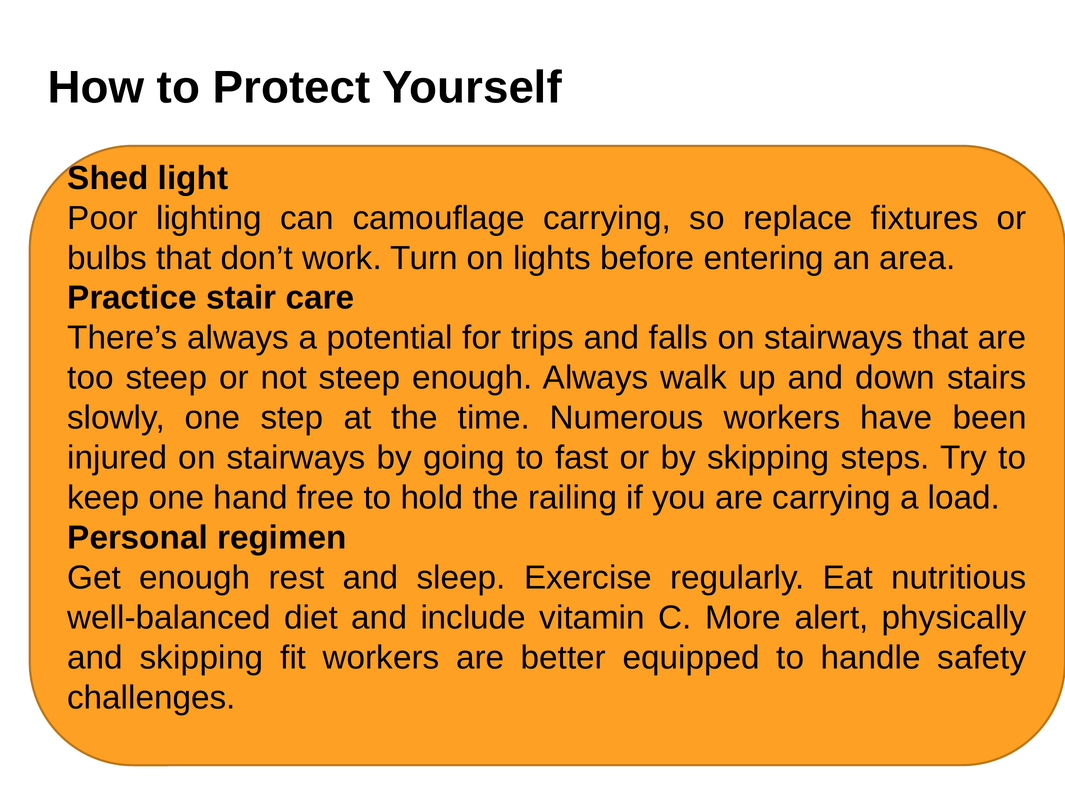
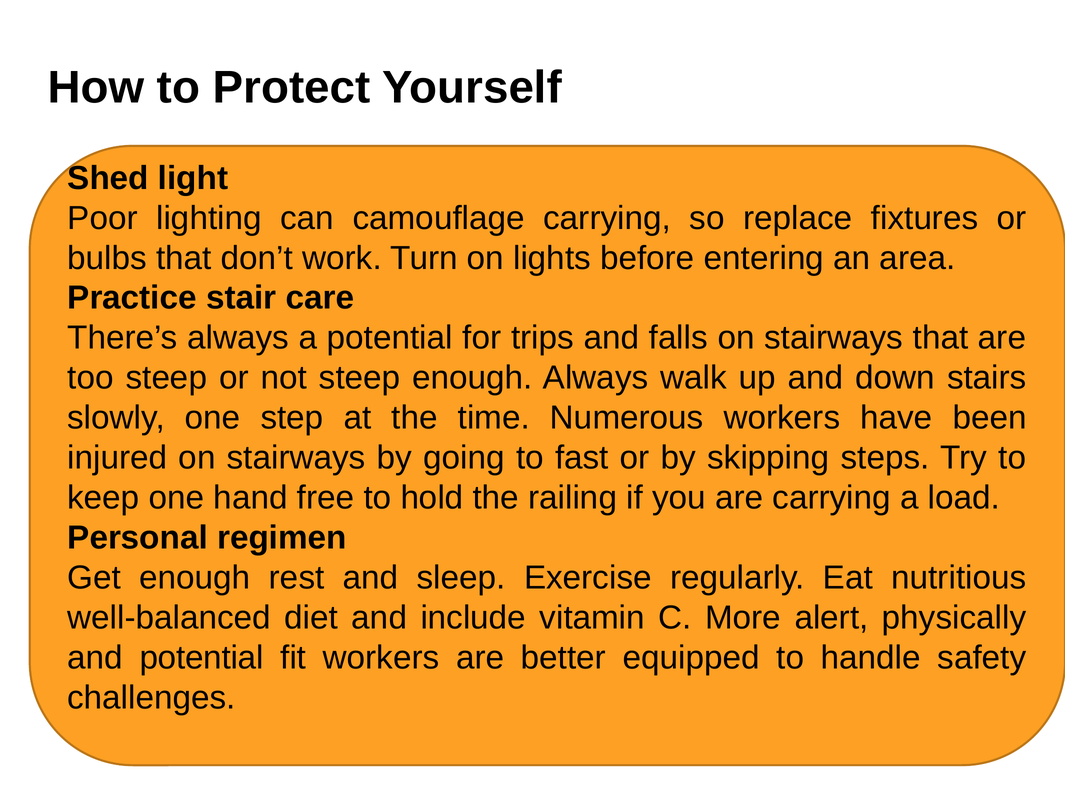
and skipping: skipping -> potential (202, 657)
